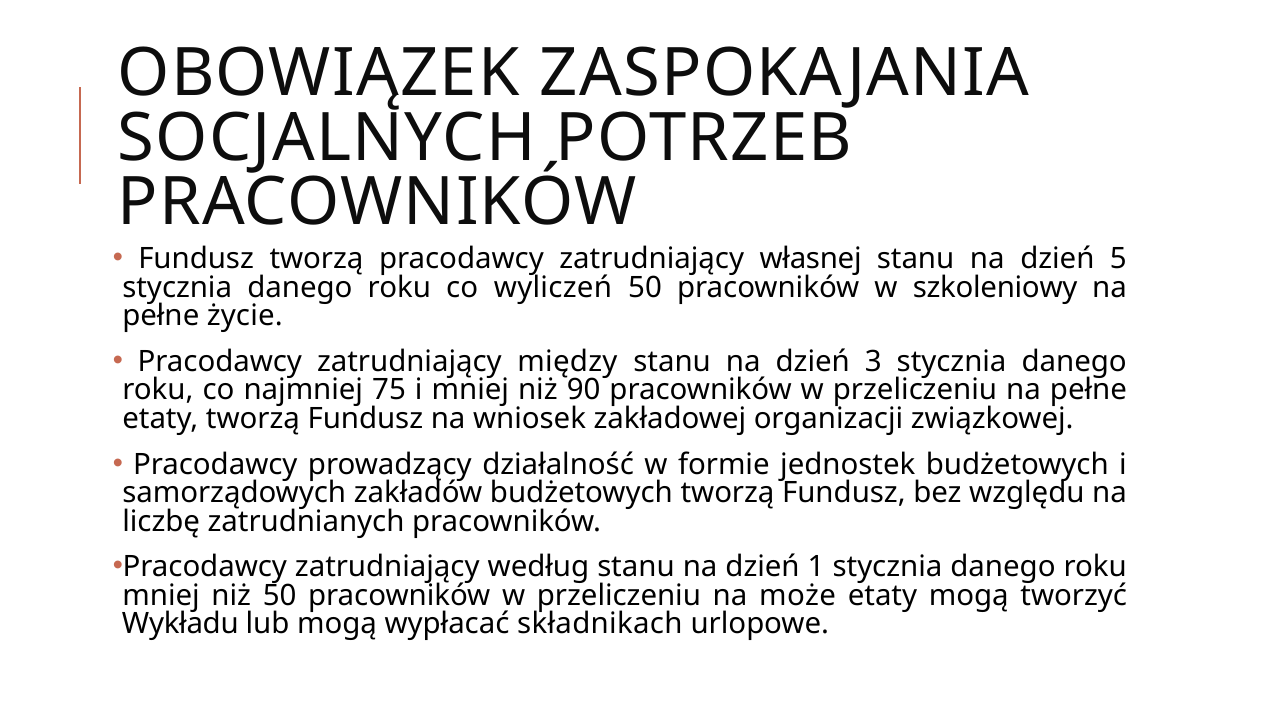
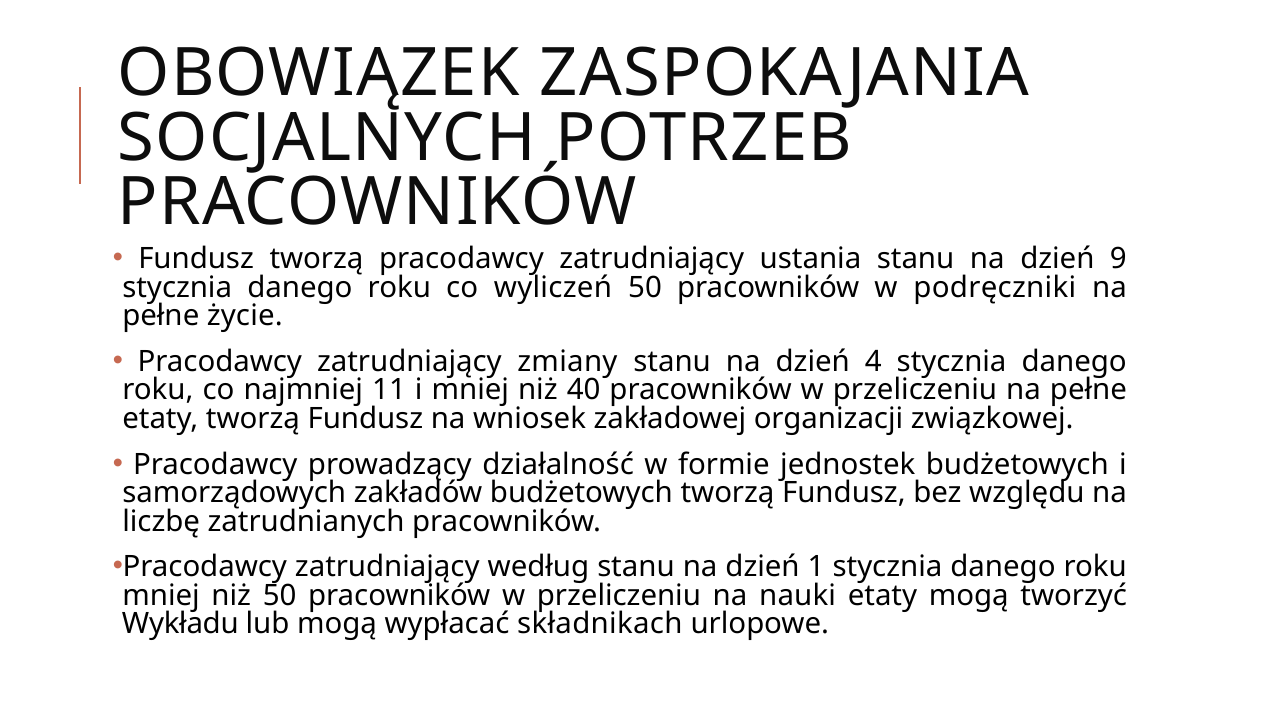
własnej: własnej -> ustania (810, 259)
5: 5 -> 9 (1118, 259)
szkoleniowy: szkoleniowy -> podręczniki (995, 288)
między: między -> zmiany (567, 362)
3: 3 -> 4 (873, 362)
75: 75 -> 11 (389, 390)
90: 90 -> 40 (584, 390)
może: może -> nauki (798, 595)
